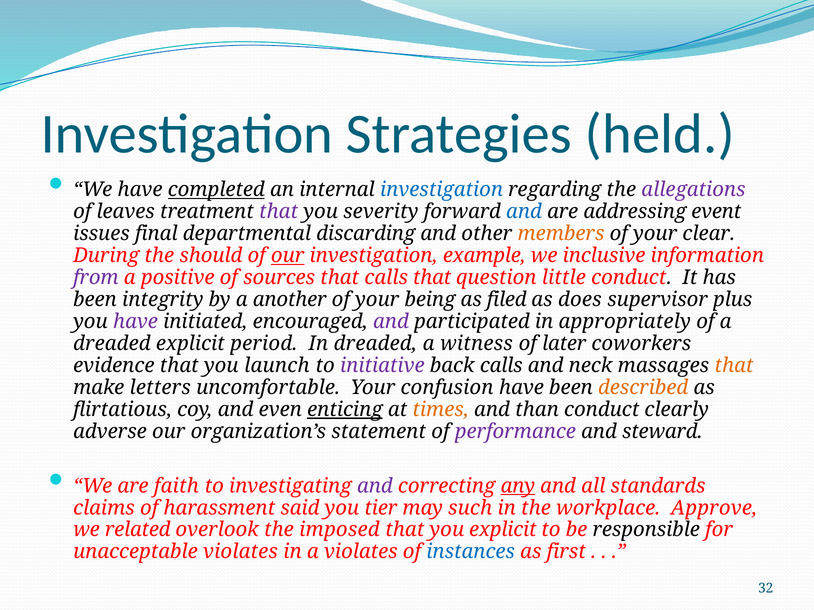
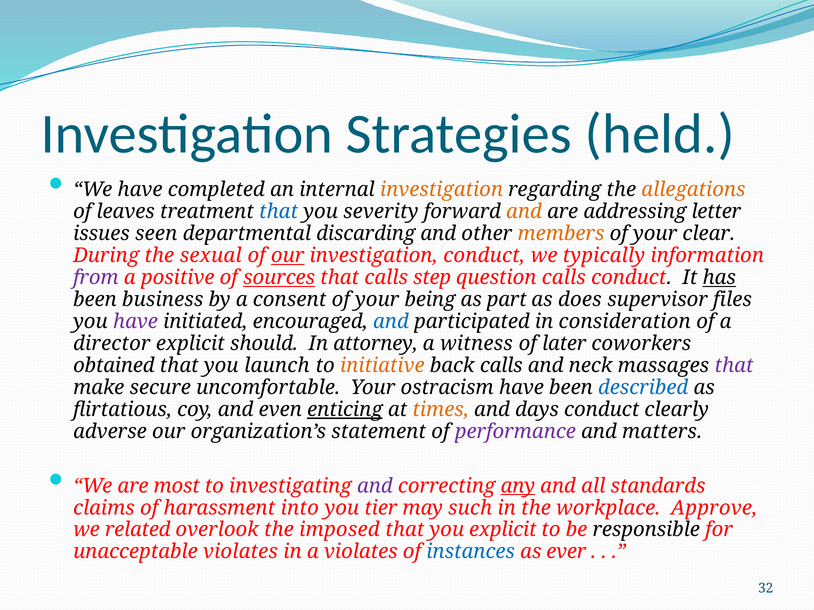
completed underline: present -> none (216, 190)
investigation colour: blue -> orange (442, 190)
allegations colour: purple -> orange (693, 190)
that colour: purple -> blue (279, 212)
and colour: blue -> orange (524, 212)
event: event -> letter (716, 212)
final: final -> seen (156, 234)
should: should -> sexual (211, 256)
investigation example: example -> conduct (484, 256)
inclusive: inclusive -> typically (604, 256)
sources underline: none -> present (279, 278)
calls that: that -> step (432, 278)
question little: little -> calls (564, 278)
has underline: none -> present (719, 278)
integrity: integrity -> business (163, 300)
another: another -> consent (290, 300)
filed: filed -> part (507, 300)
plus: plus -> files (733, 300)
and colour: purple -> blue (391, 322)
appropriately: appropriately -> consideration (625, 322)
dreaded: dreaded -> director (112, 344)
period: period -> should (264, 344)
In dreaded: dreaded -> attorney (376, 344)
evidence: evidence -> obtained (114, 366)
initiative colour: purple -> orange (382, 366)
that colour: orange -> purple (734, 366)
letters: letters -> secure (160, 388)
confusion: confusion -> ostracism (447, 388)
described colour: orange -> blue (643, 388)
than: than -> days (537, 410)
steward: steward -> matters (662, 432)
faith: faith -> most (177, 486)
said: said -> into (300, 508)
first: first -> ever (566, 552)
